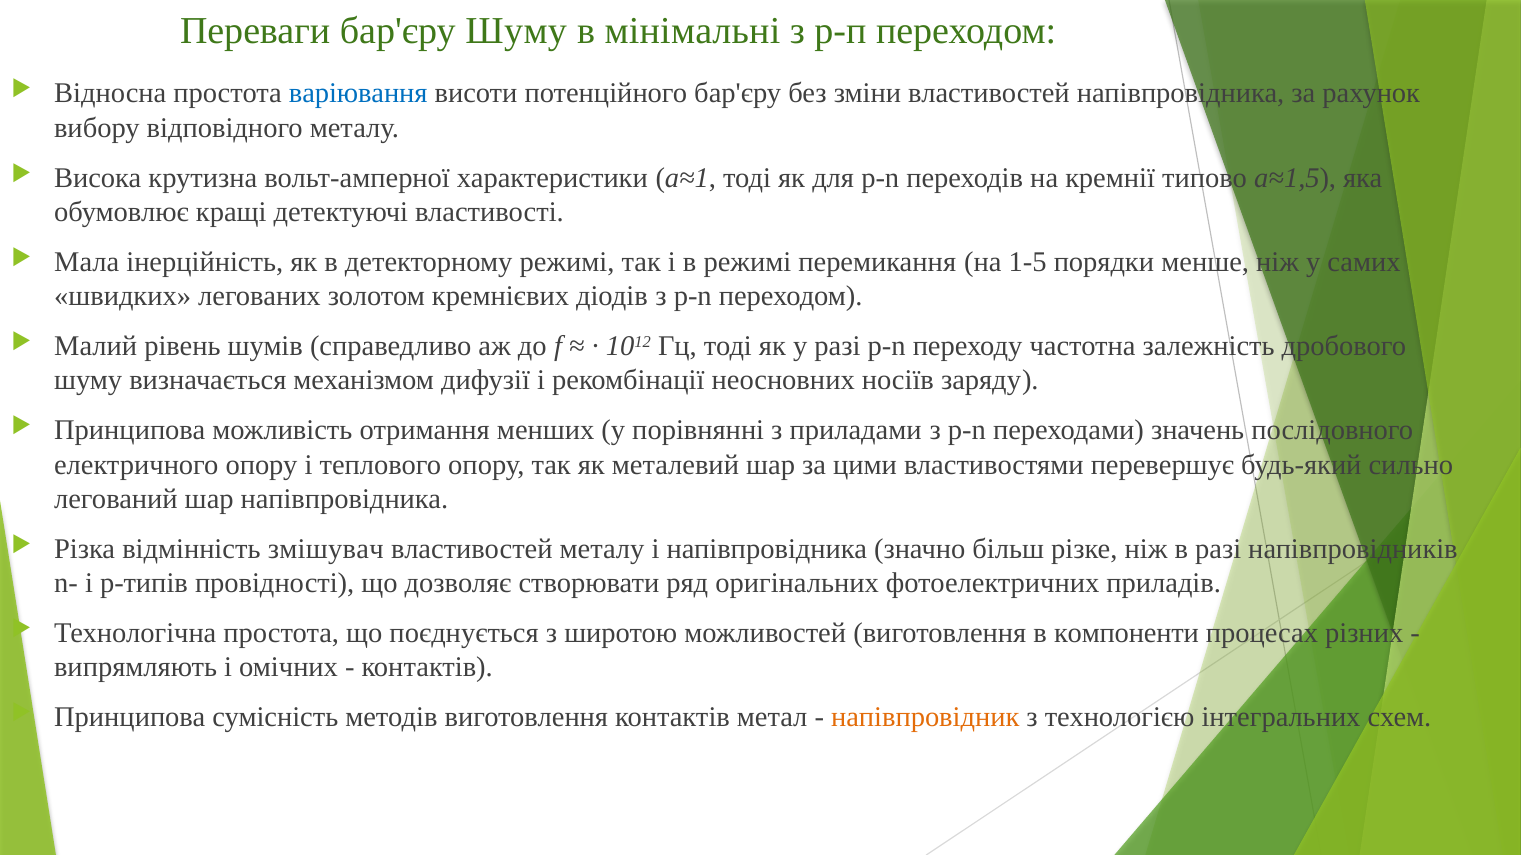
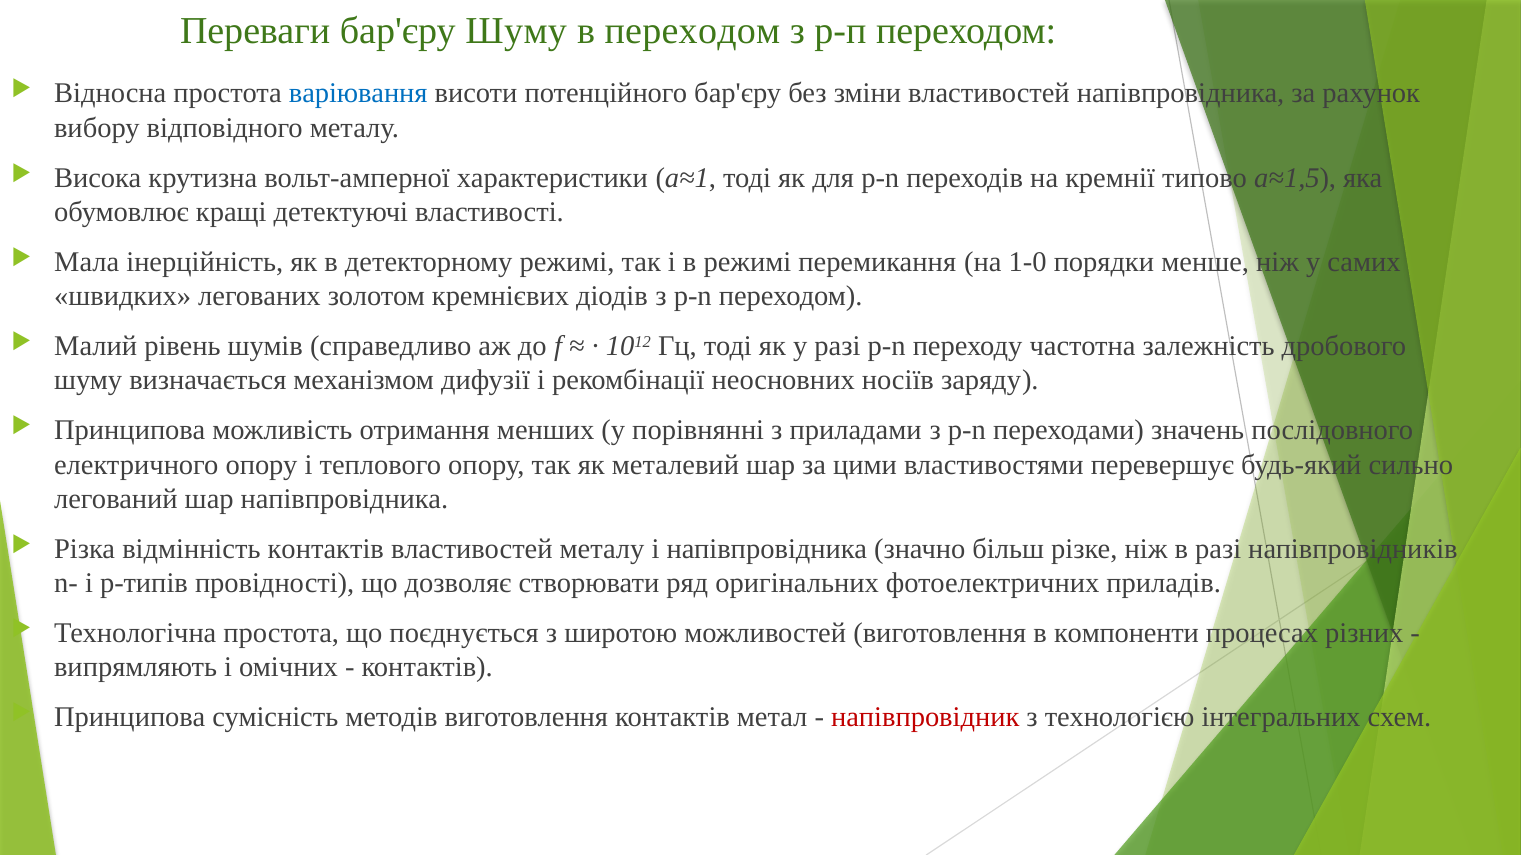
в мінімальні: мінімальні -> переходом (692, 31)
1-5: 1-5 -> 1-0 (1028, 262)
відмінність змішувач: змішувач -> контактів (326, 549)
напівпровідник colour: orange -> red (925, 718)
